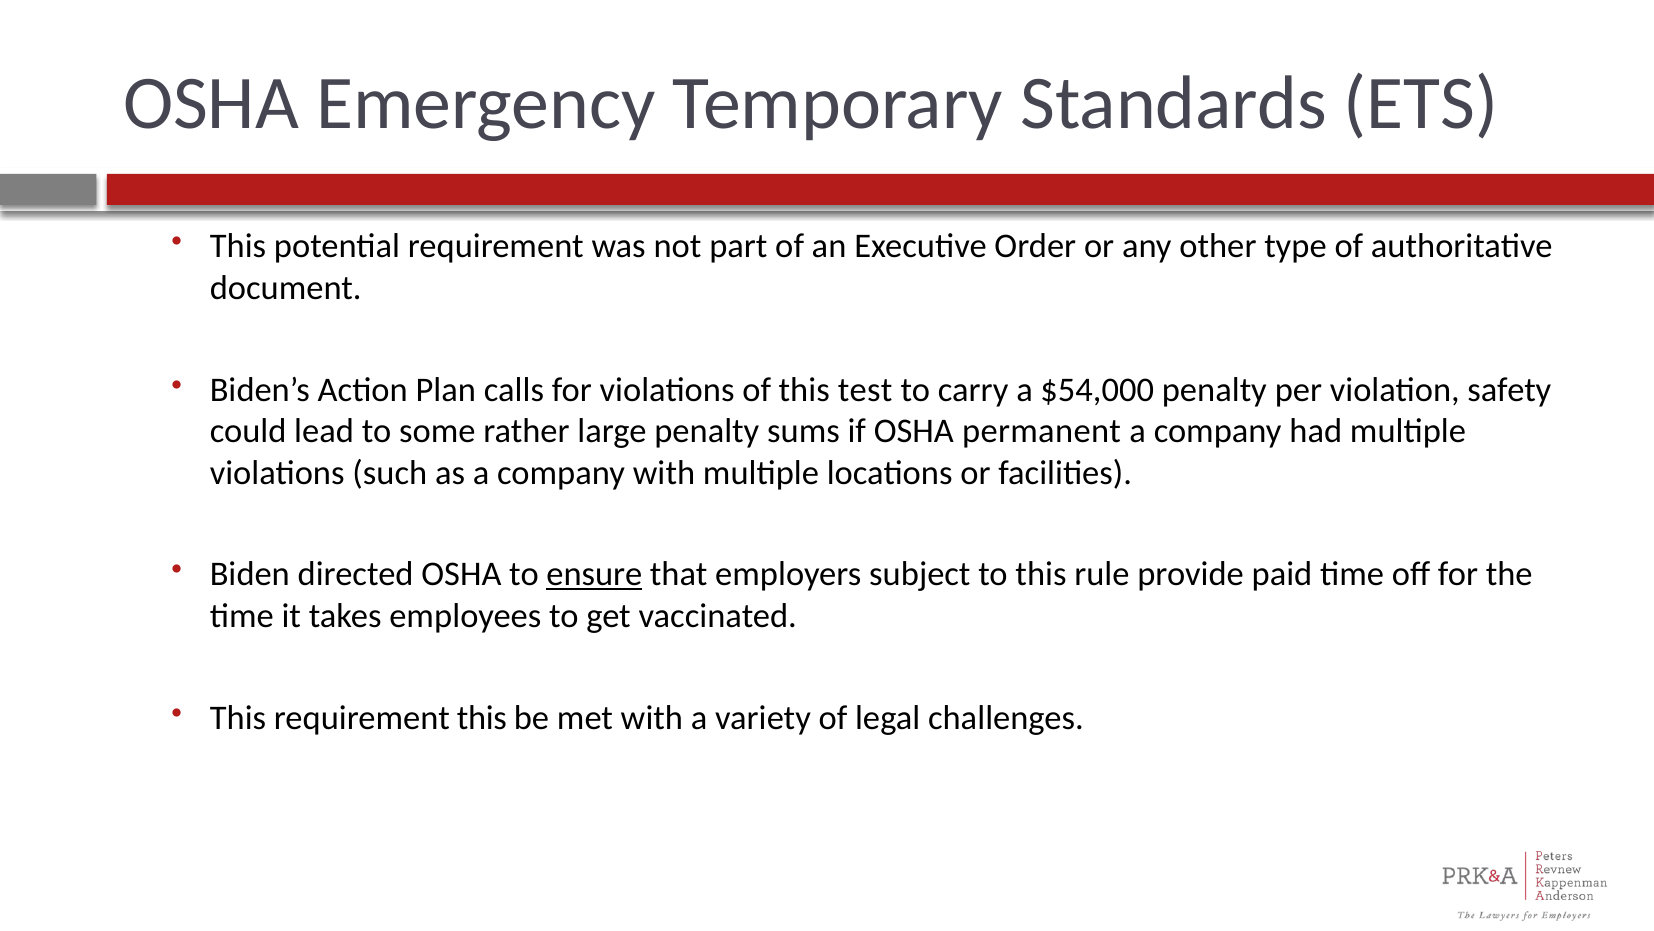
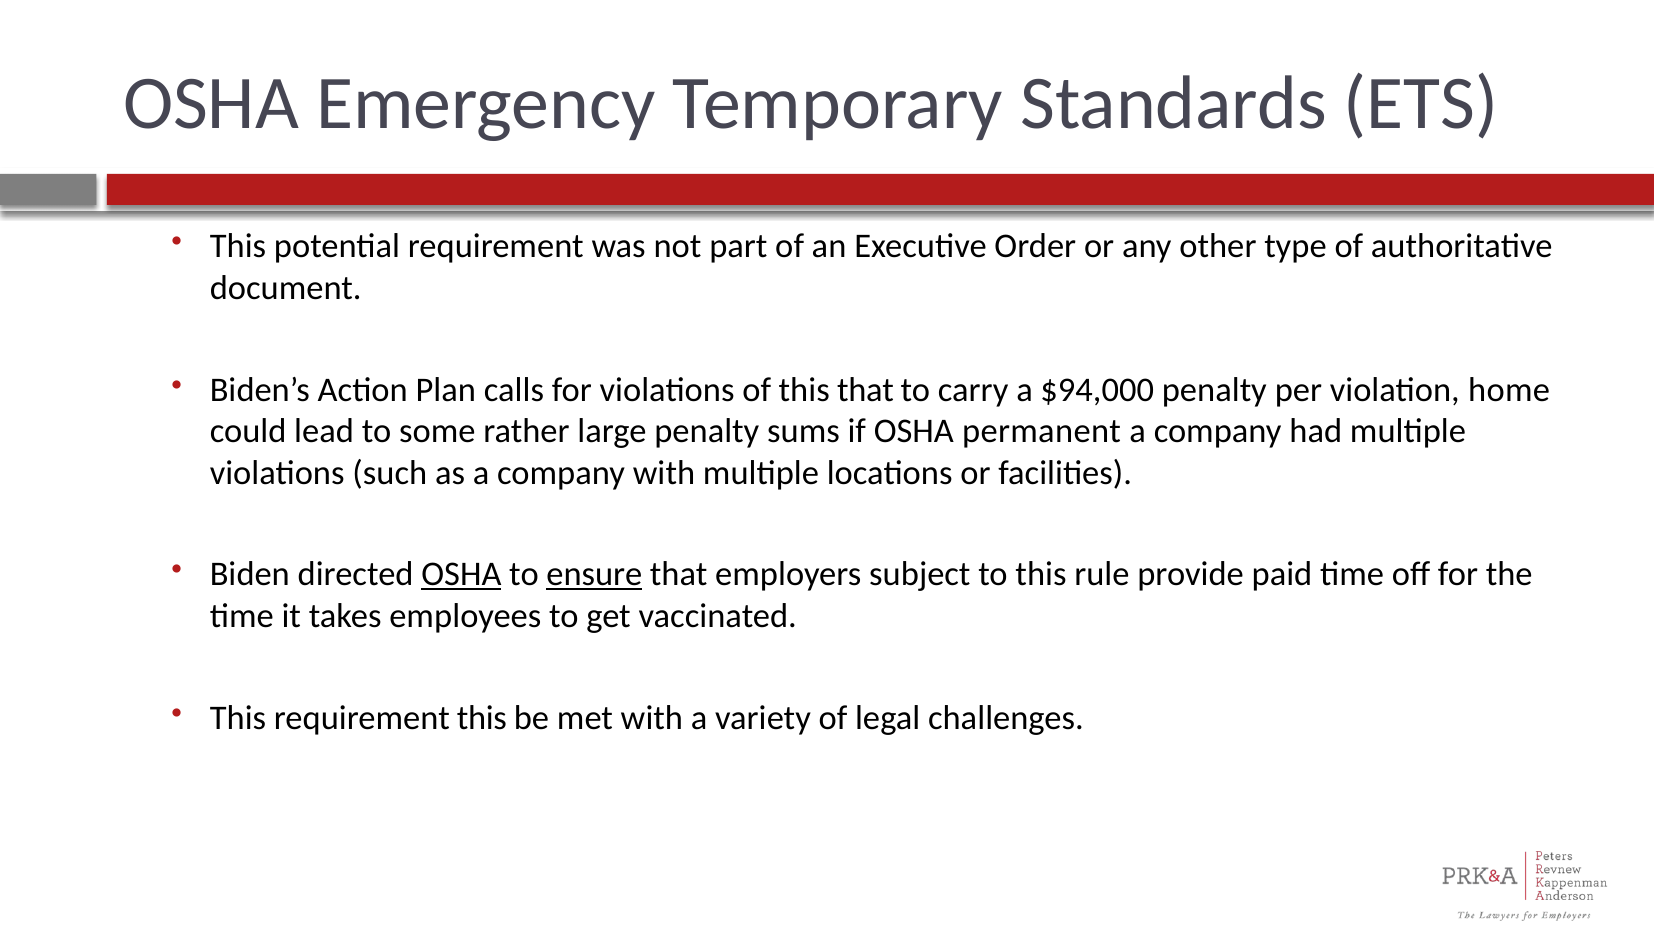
this test: test -> that (865, 390)
$54,000: $54,000 -> $94,000 (1097, 390)
safety: safety -> home (1509, 390)
OSHA underline: none -> present (461, 574)
